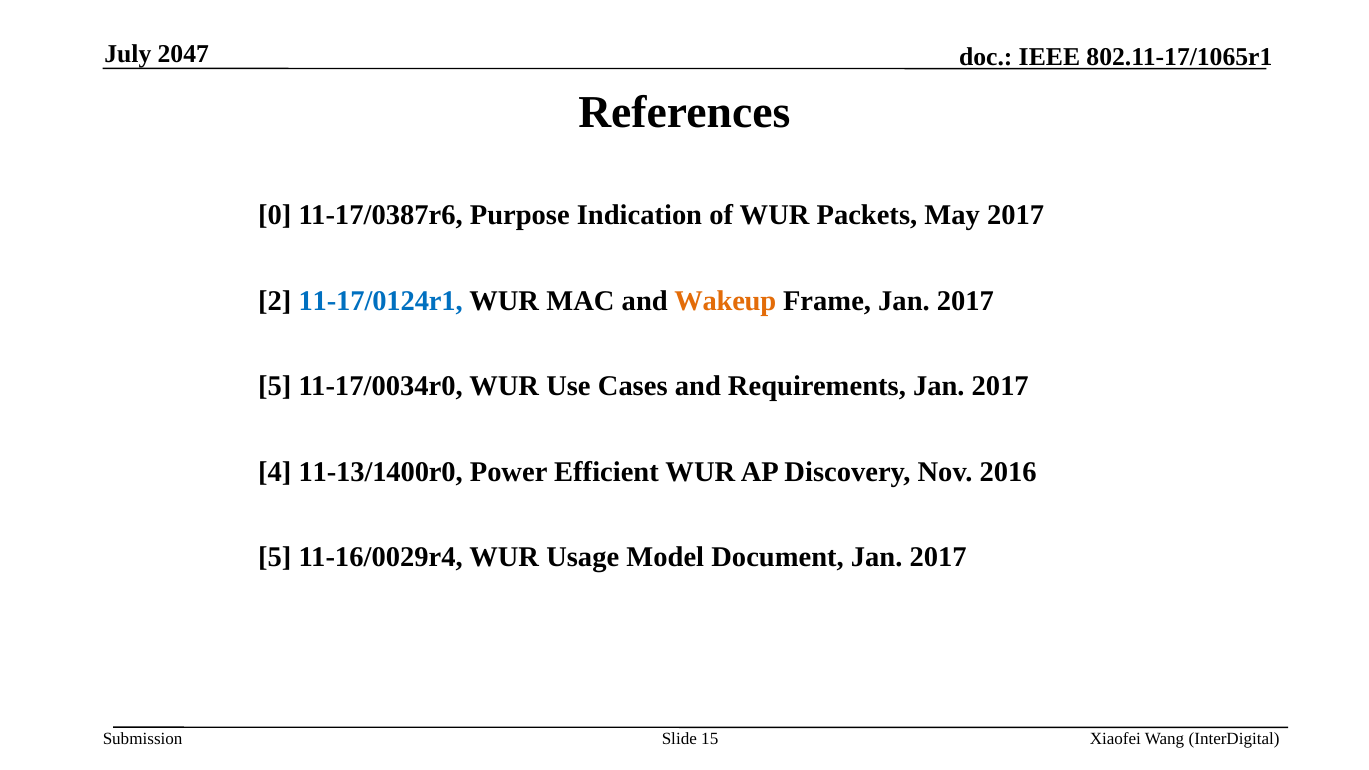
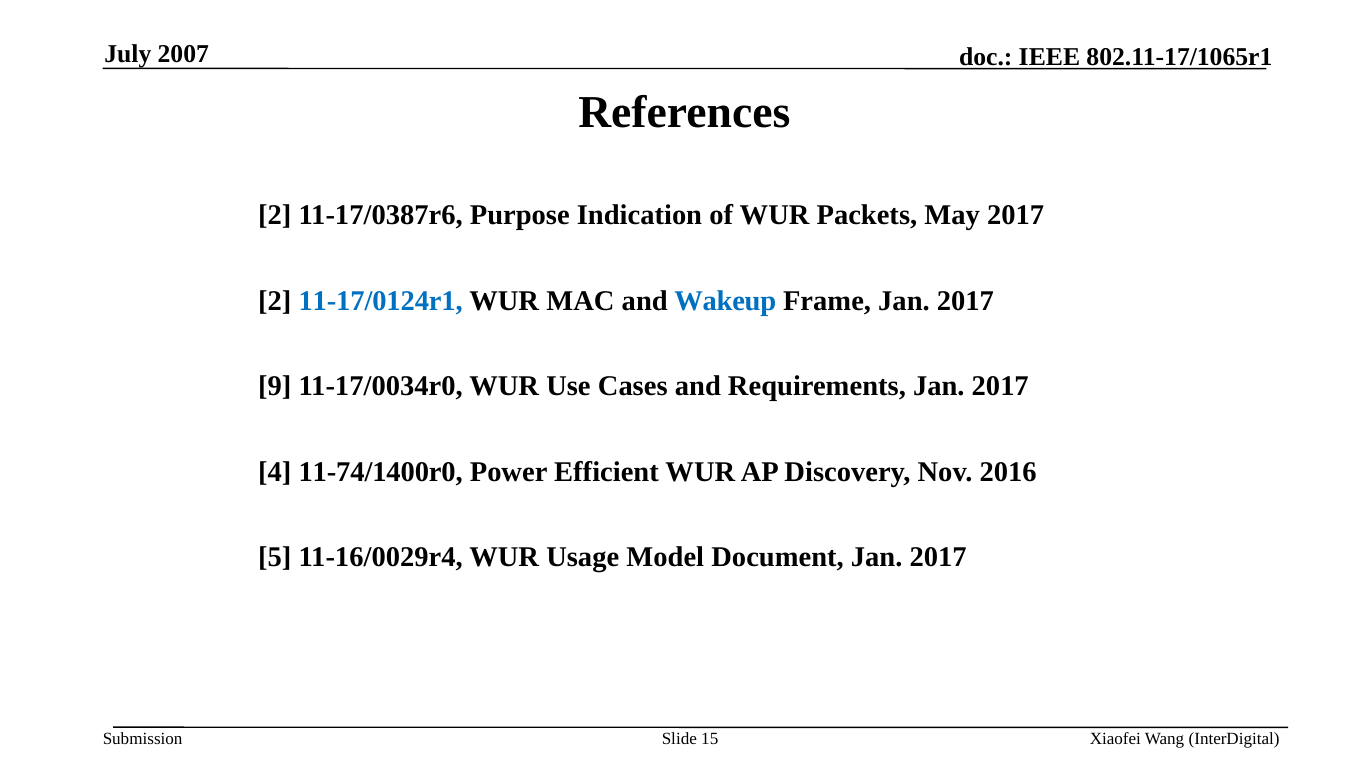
2047: 2047 -> 2007 (183, 54)
0: 0 -> 2 (275, 215)
Wakeup colour: orange -> blue (725, 301)
5: 5 -> 9 (275, 386)
11-13/1400r0: 11-13/1400r0 -> 11-74/1400r0 (381, 472)
